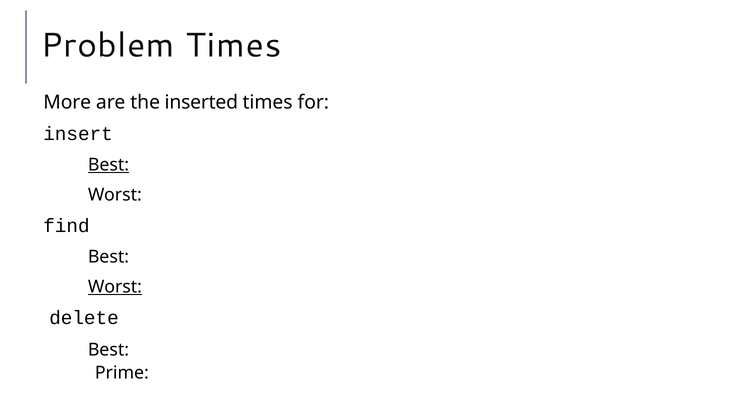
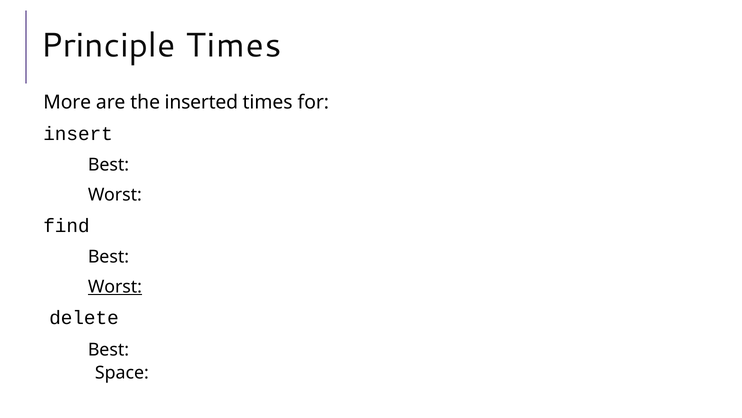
Problem: Problem -> Principle (108, 45)
Best underline: present -> none (109, 165)
Prime: Prime -> Space (122, 372)
